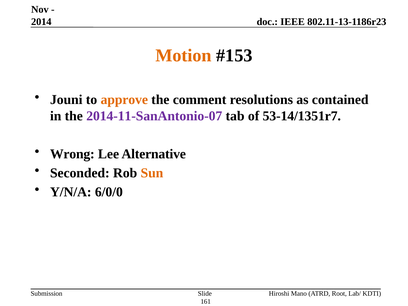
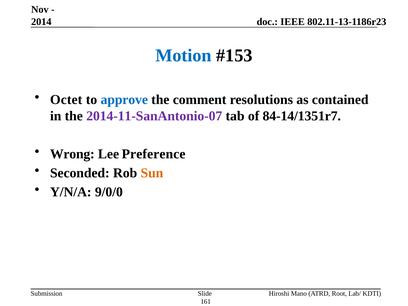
Motion colour: orange -> blue (184, 56)
Jouni: Jouni -> Octet (66, 100)
approve colour: orange -> blue (124, 100)
53-14/1351r7: 53-14/1351r7 -> 84-14/1351r7 (302, 116)
Alternative: Alternative -> Preference (154, 154)
6/0/0: 6/0/0 -> 9/0/0 (109, 192)
